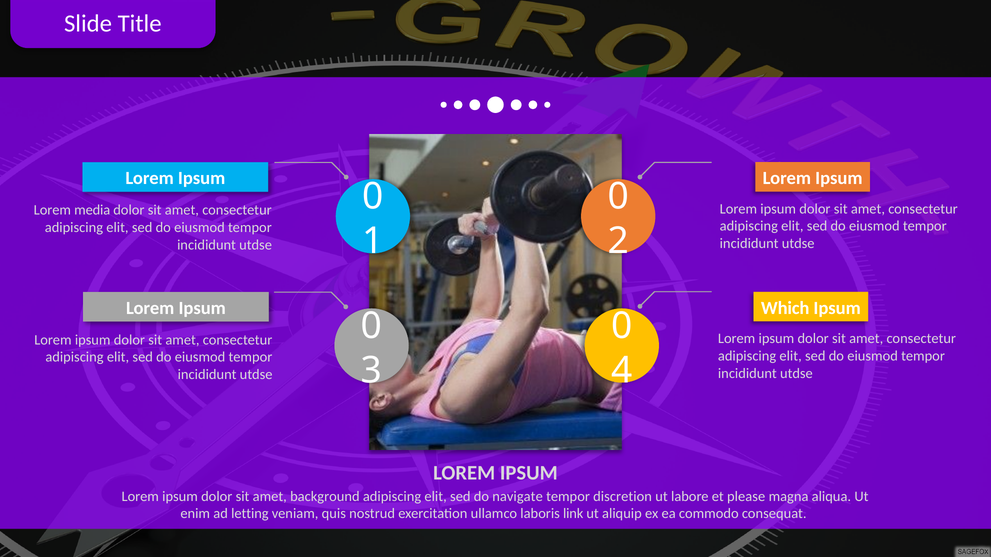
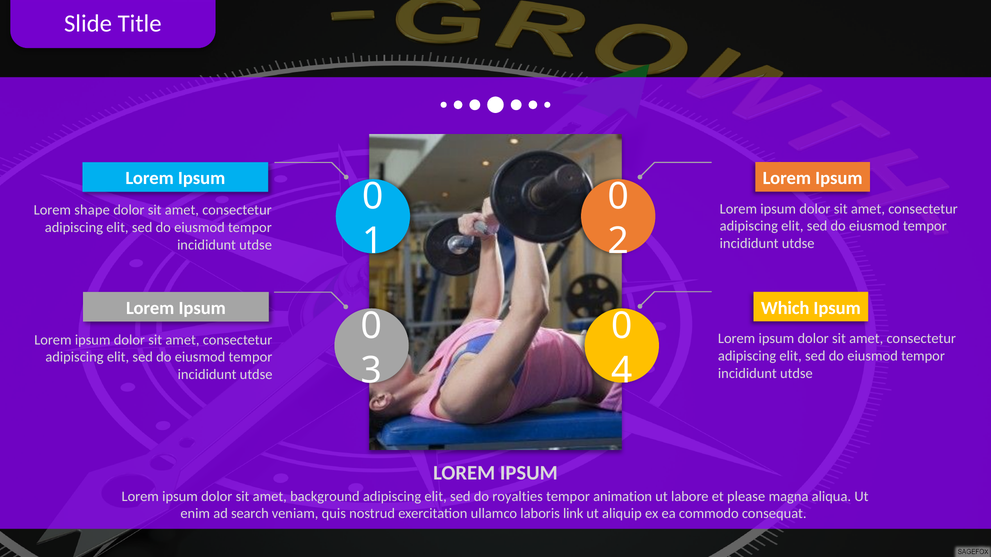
media: media -> shape (92, 210)
navigate: navigate -> royalties (518, 497)
discretion: discretion -> animation (623, 497)
letting: letting -> search (250, 514)
